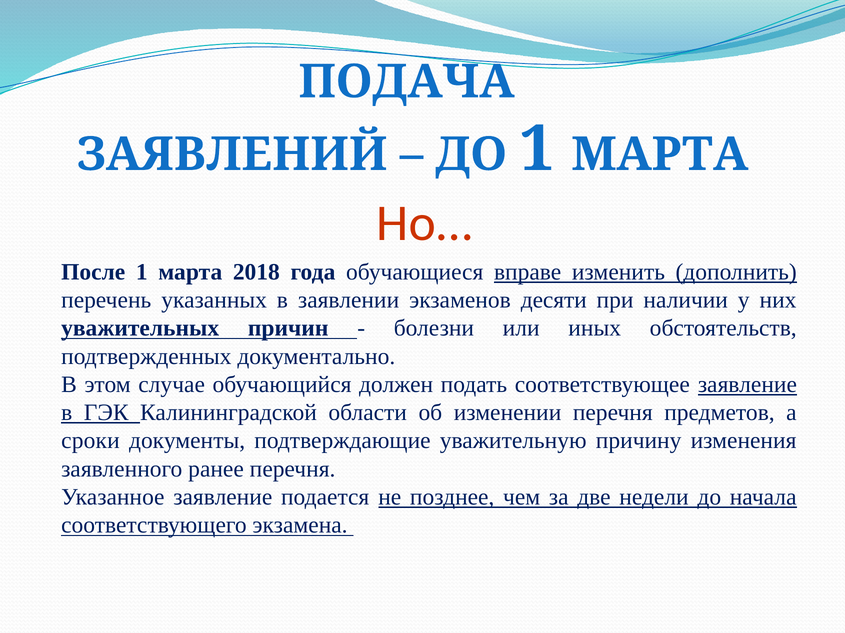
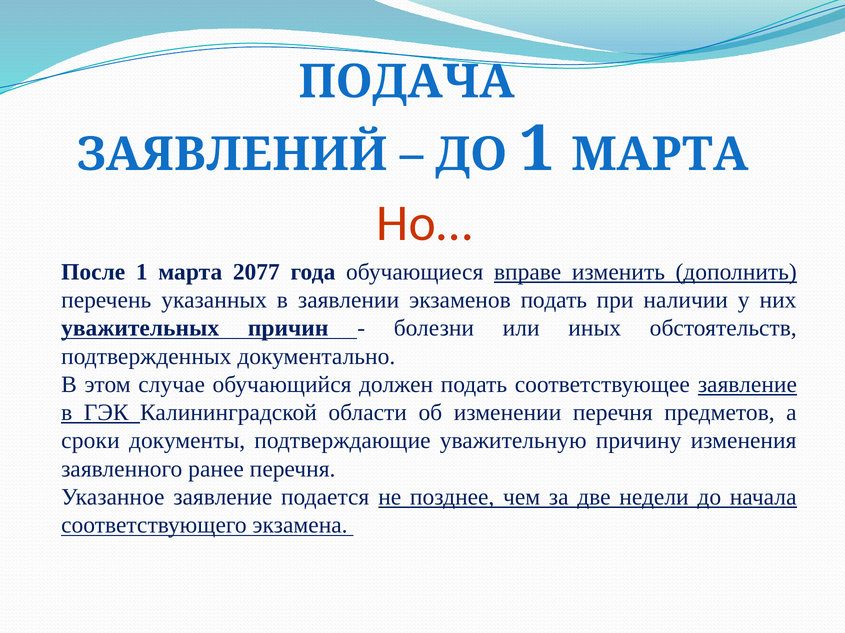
2018: 2018 -> 2077 (256, 272)
экзаменов десяти: десяти -> подать (554, 300)
